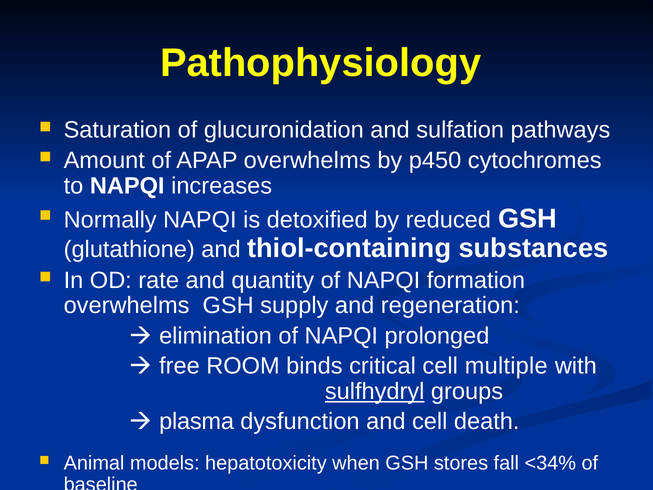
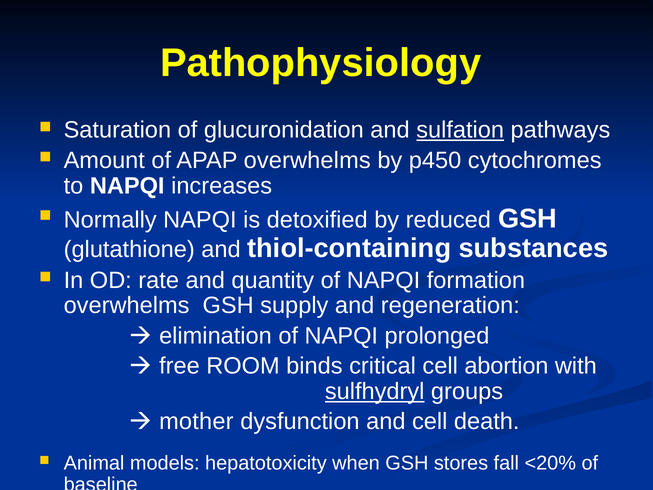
sulfation underline: none -> present (460, 130)
multiple: multiple -> abortion (506, 366)
plasma: plasma -> mother (196, 421)
<34%: <34% -> <20% (550, 463)
